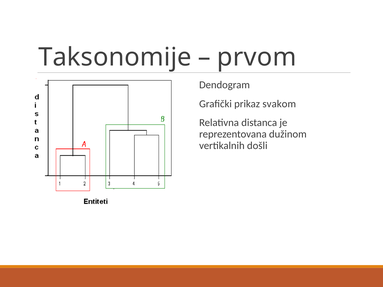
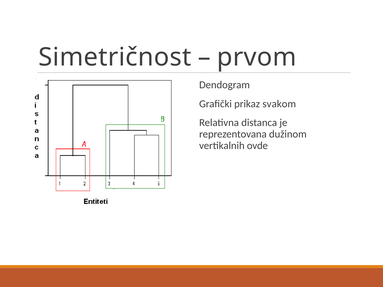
Taksonomije: Taksonomije -> Simetričnost (115, 57)
došli: došli -> ovde (257, 146)
